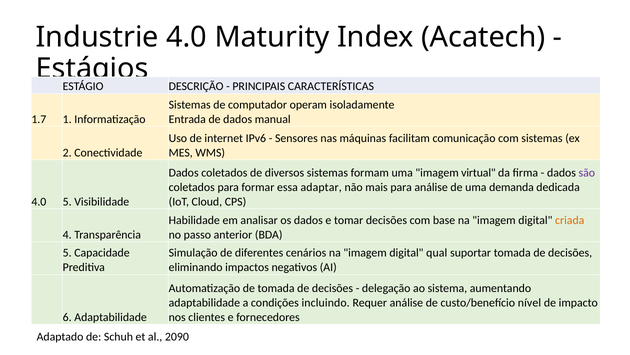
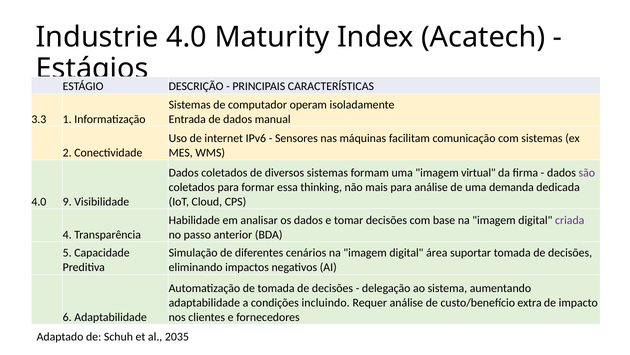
1.7: 1.7 -> 3.3 (39, 119)
adaptar: adaptar -> thinking (321, 187)
4.0 5: 5 -> 9 (67, 201)
criada colour: orange -> purple (570, 220)
qual: qual -> área (437, 253)
nível: nível -> extra (530, 302)
2090: 2090 -> 2035 (177, 336)
